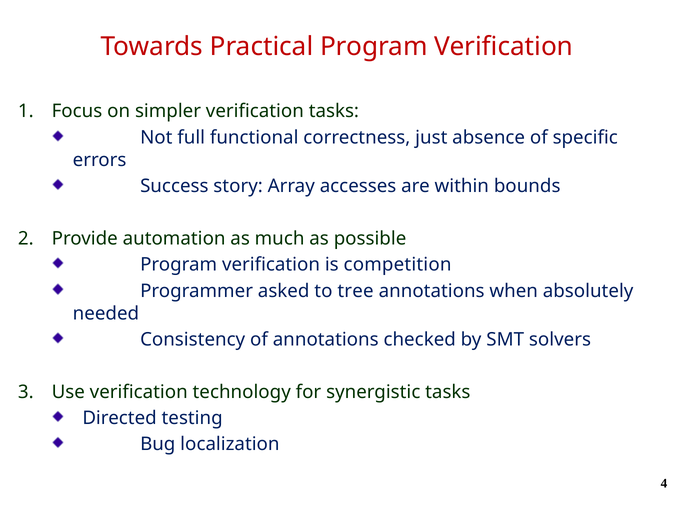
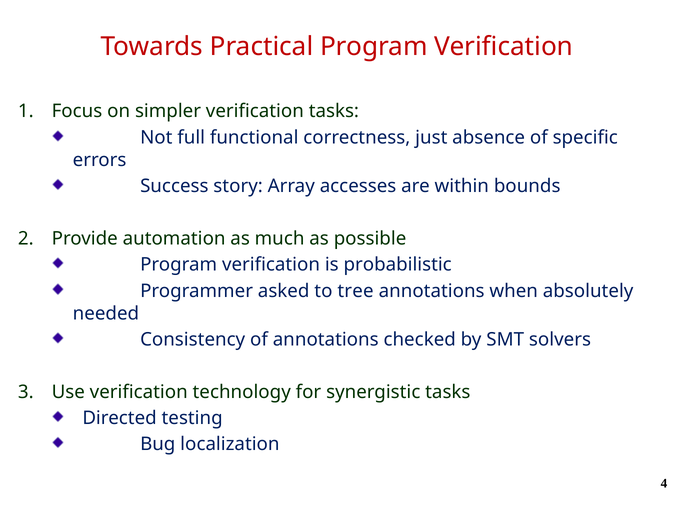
competition: competition -> probabilistic (398, 265)
